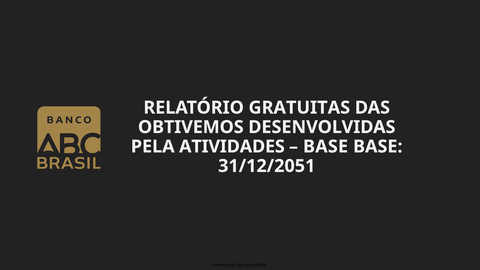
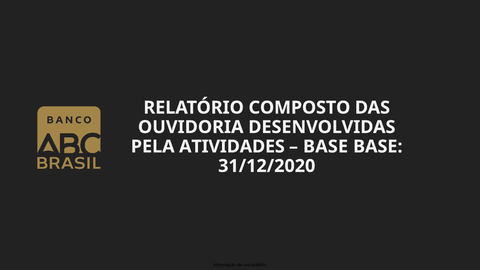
GRATUITAS: GRATUITAS -> COMPOSTO (299, 108)
OBTIVEMOS: OBTIVEMOS -> OUVIDORIA (191, 127)
31/12/2051: 31/12/2051 -> 31/12/2020 (267, 166)
